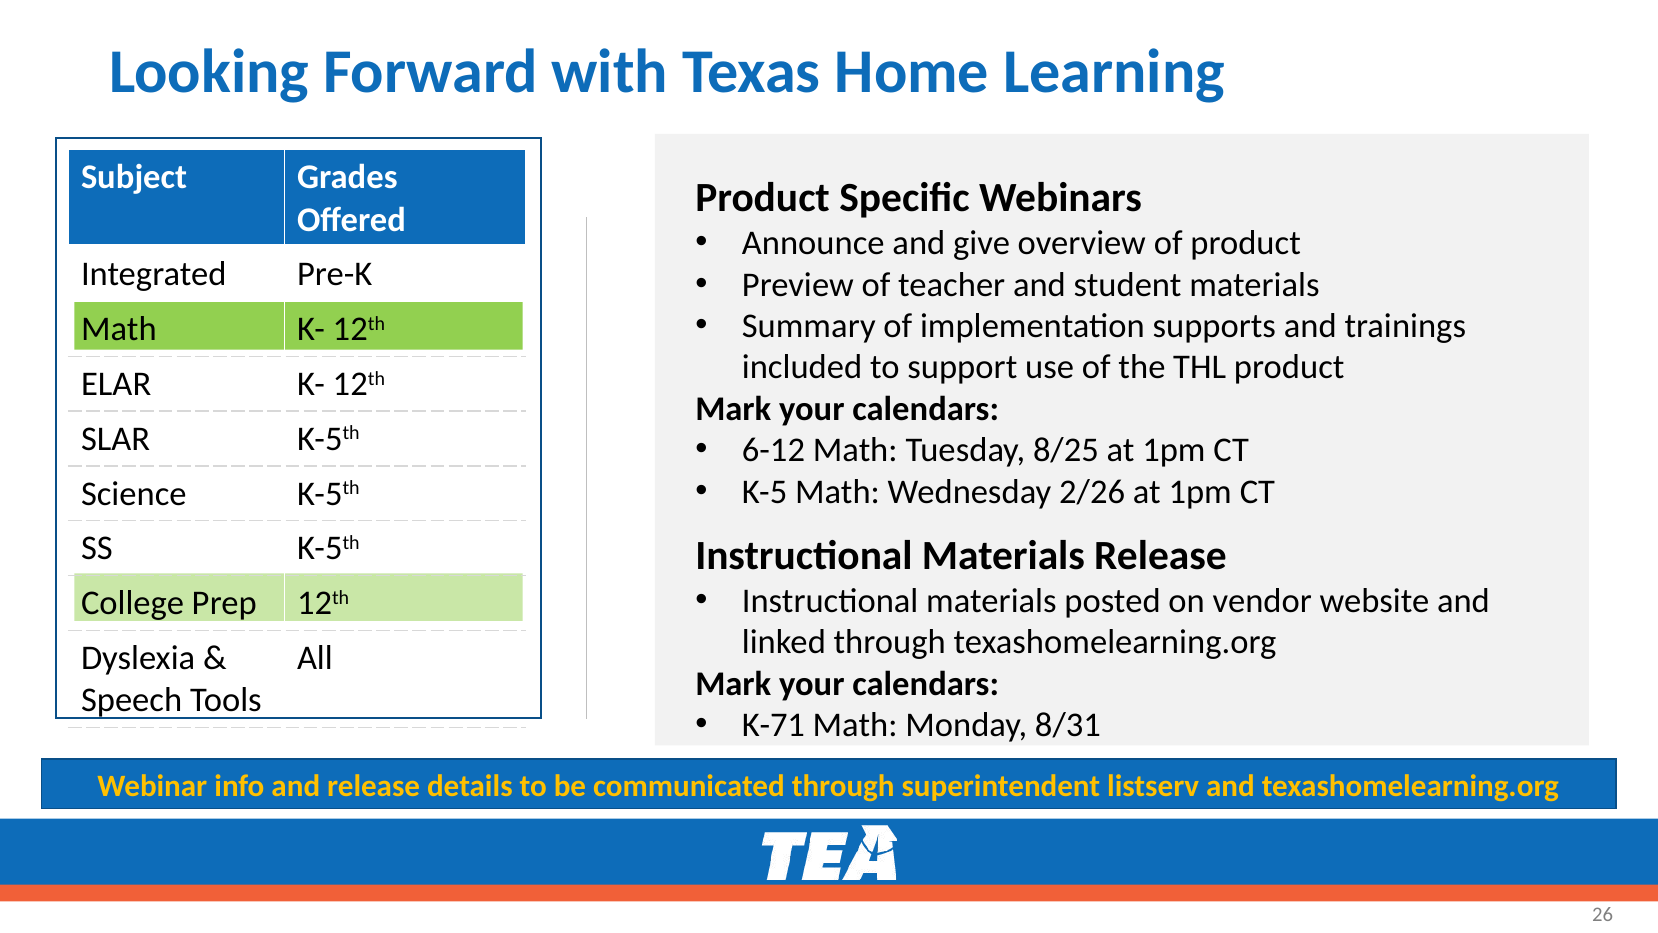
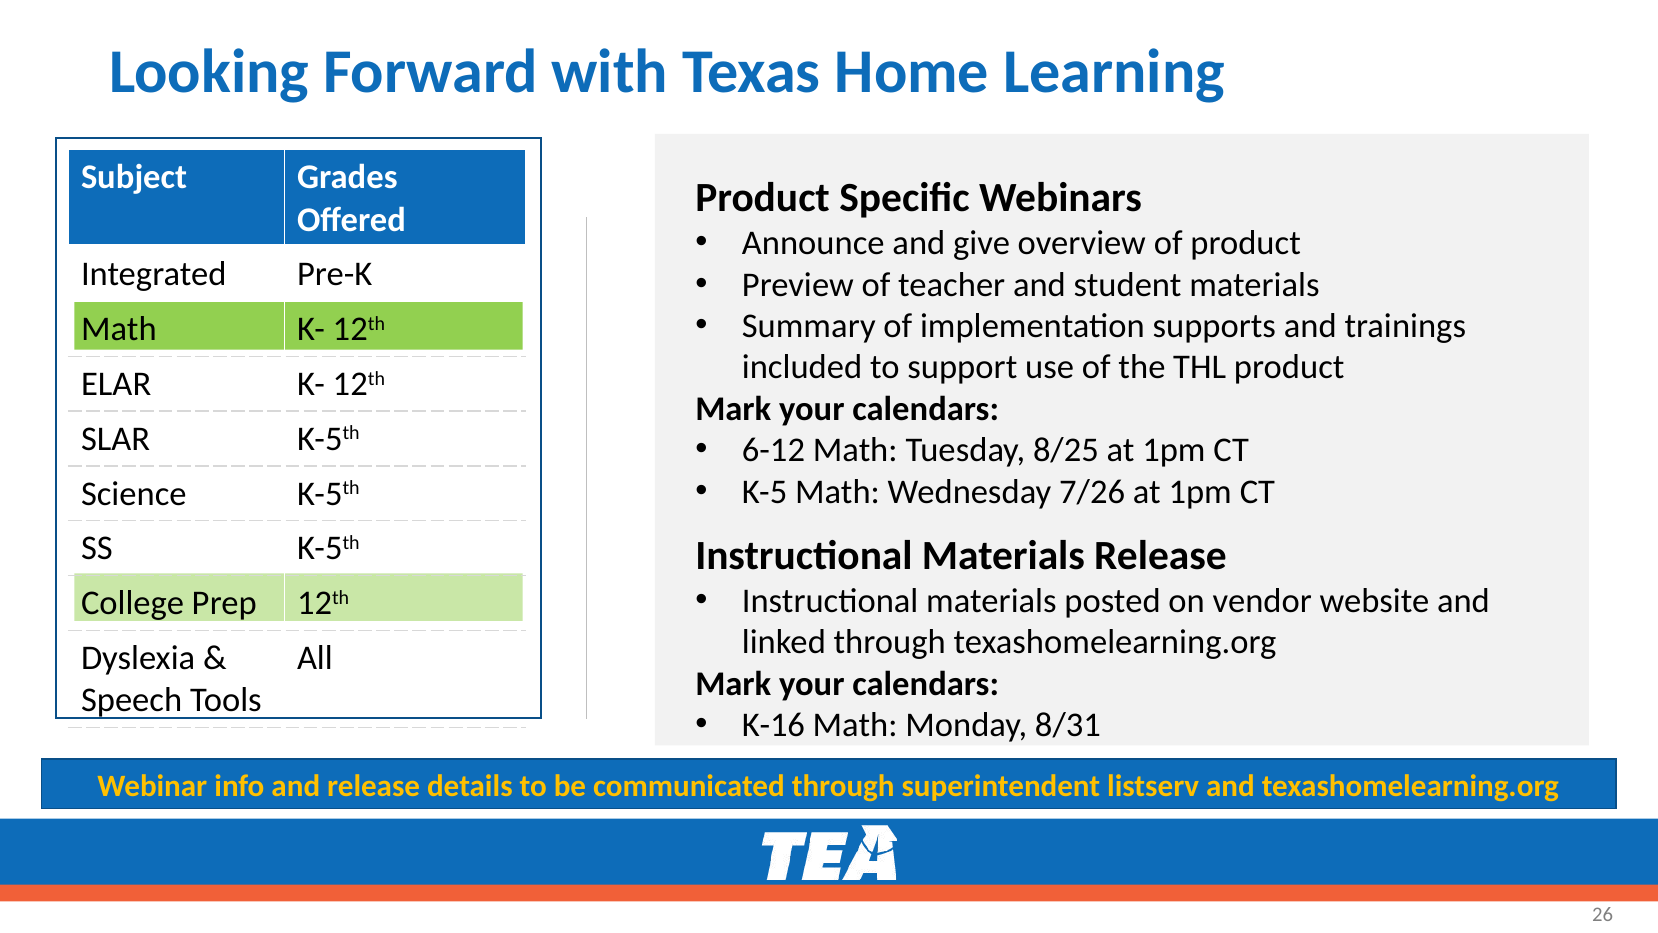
2/26: 2/26 -> 7/26 (1092, 492)
K-71: K-71 -> K-16 (773, 725)
